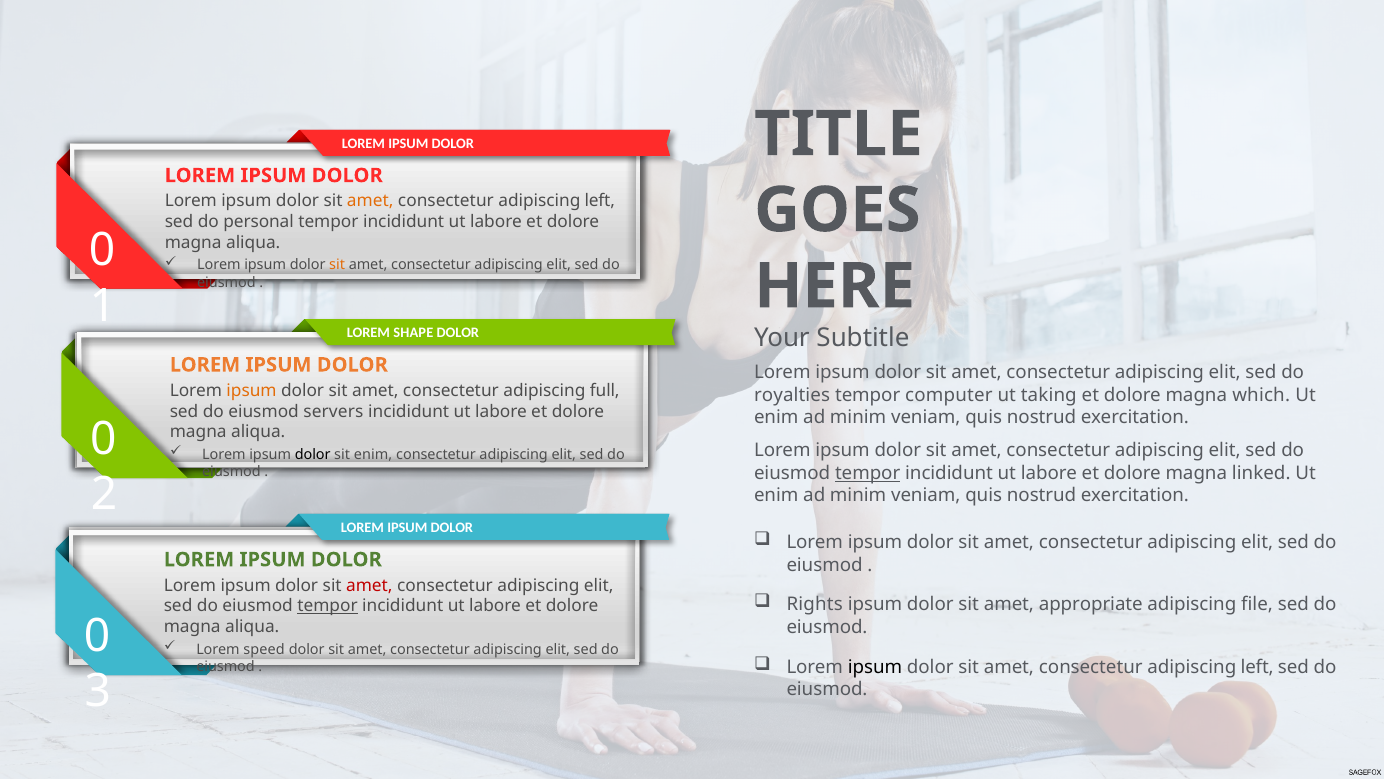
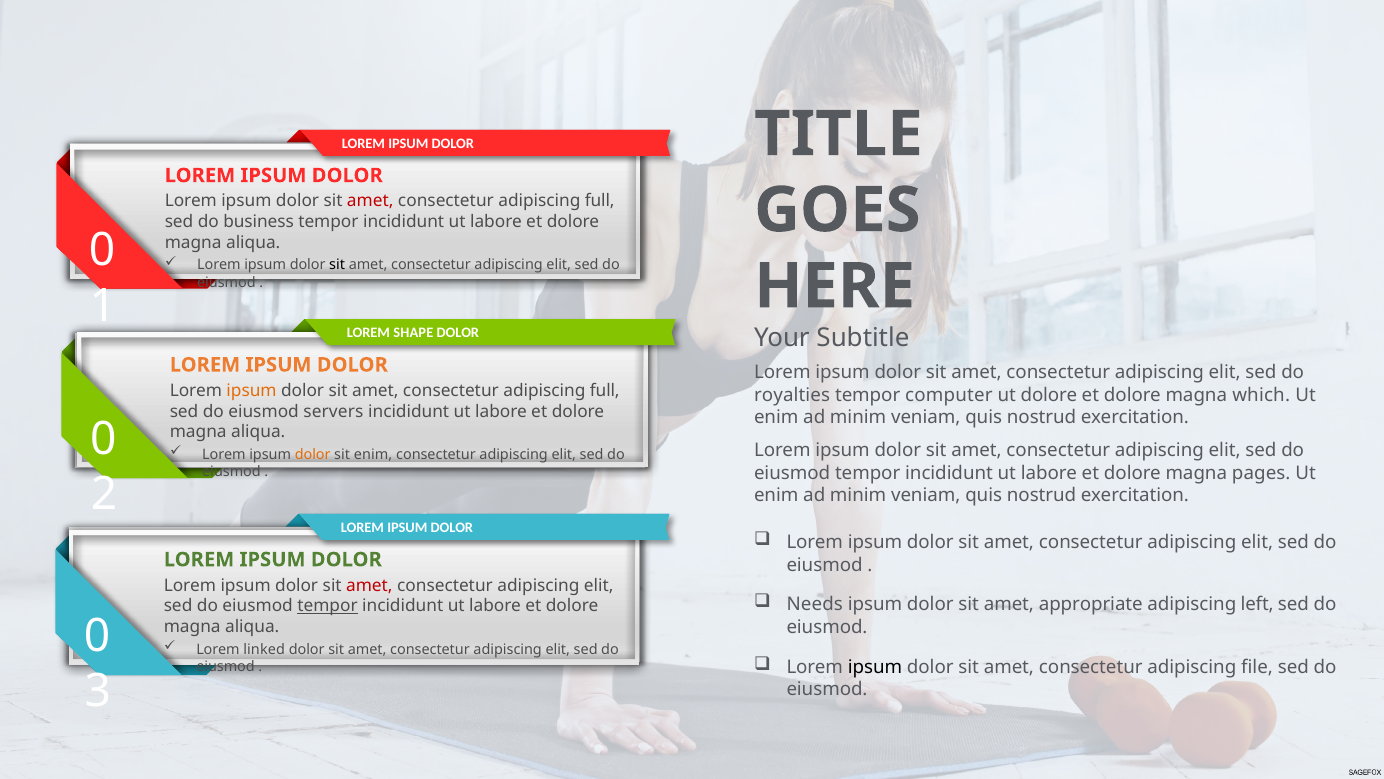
amet colour: orange -> red (370, 201)
left: left -> full (600, 201)
personal: personal -> business (259, 222)
sit colour: orange -> black (337, 265)
ut taking: taking -> dolore (1049, 395)
dolor colour: black -> orange (313, 454)
tempor underline: present -> none (868, 473)
linked: linked -> pages (1261, 473)
Rights: Rights -> Needs (815, 604)
file: file -> left (1257, 604)
speed: speed -> linked (264, 649)
left: left -> file (1257, 667)
